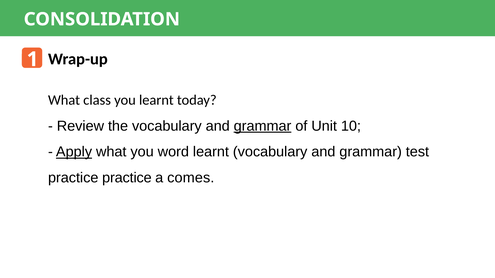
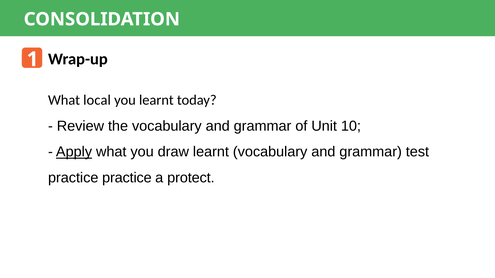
class: class -> local (97, 100)
grammar underline: present -> none (263, 126)
word: word -> draw (173, 152)
comes: comes -> protect (191, 178)
